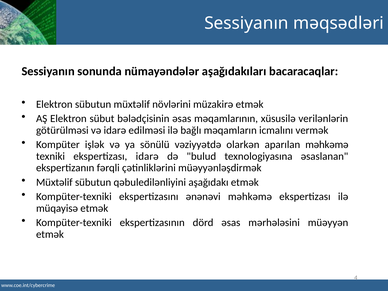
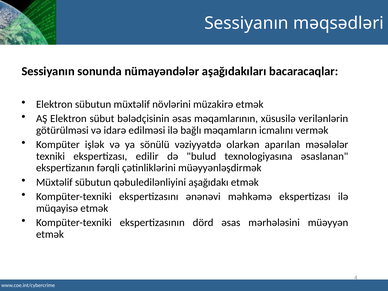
aparılan məhkəmə: məhkəmə -> məsələlər (327, 145)
ekspertizası idarə: idarə -> edilir (147, 156)
